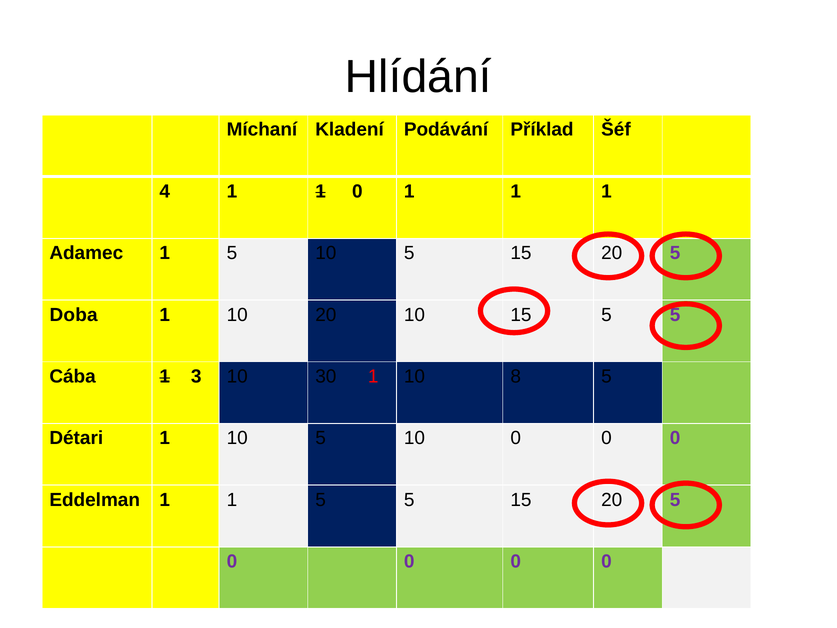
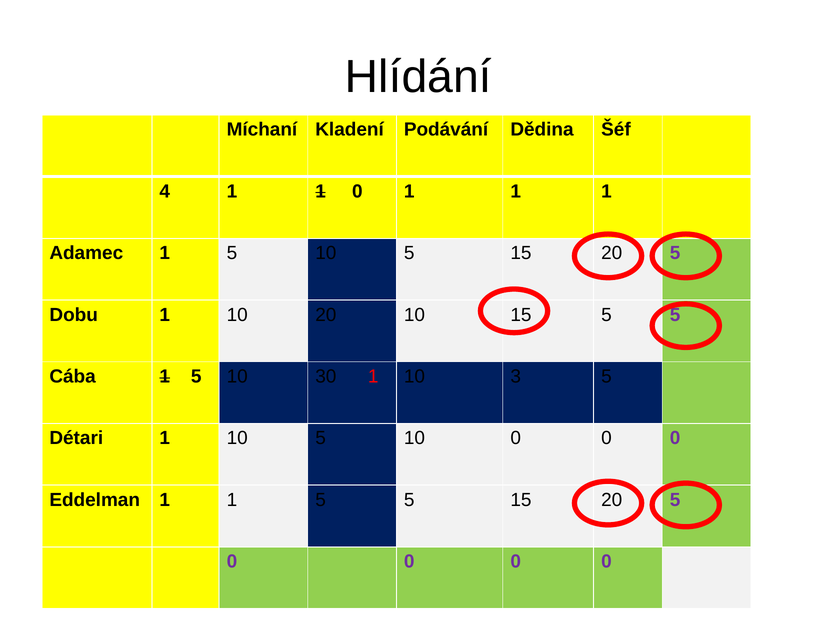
Příklad: Příklad -> Dědina (542, 130)
Doba: Doba -> Dobu (74, 315)
Cába 1 3: 3 -> 5 (196, 376)
8: 8 -> 3 (516, 376)
